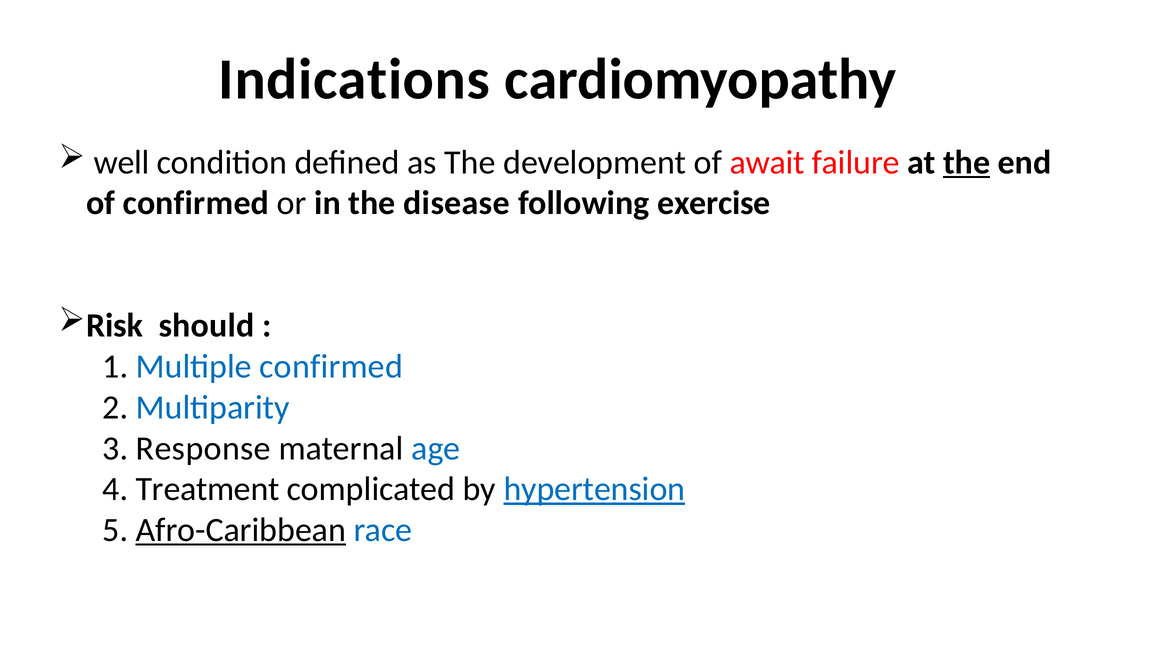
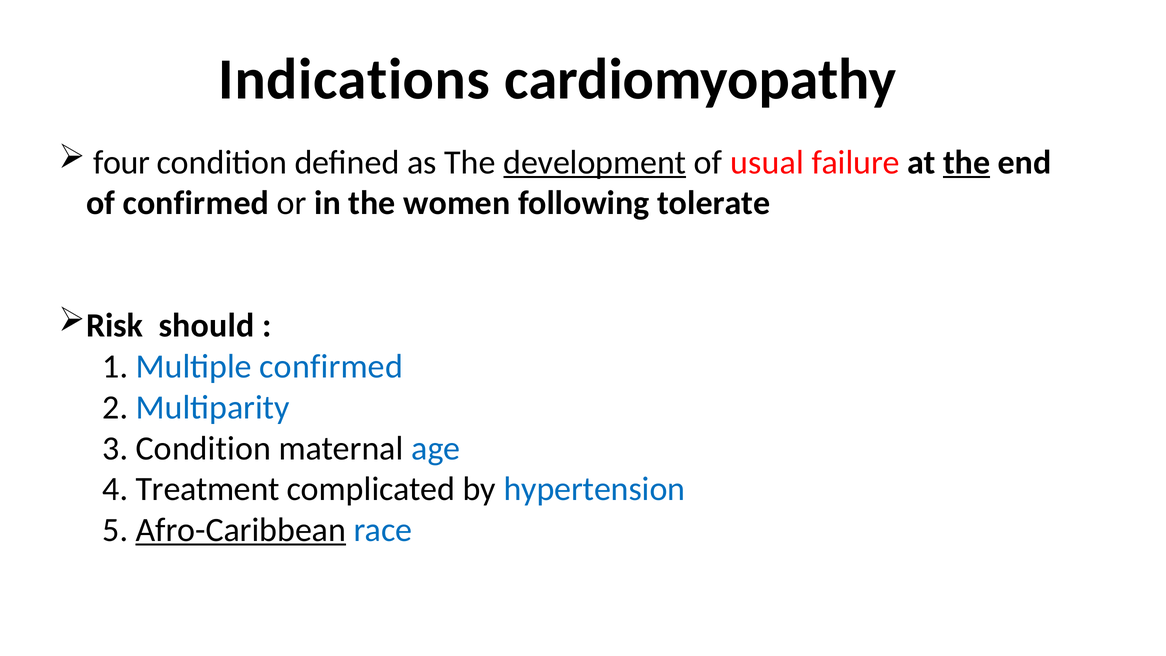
well: well -> four (122, 162)
development underline: none -> present (595, 162)
await: await -> usual (767, 162)
disease: disease -> women (457, 203)
exercise: exercise -> tolerate (714, 203)
3 Response: Response -> Condition (203, 448)
hypertension underline: present -> none (594, 489)
